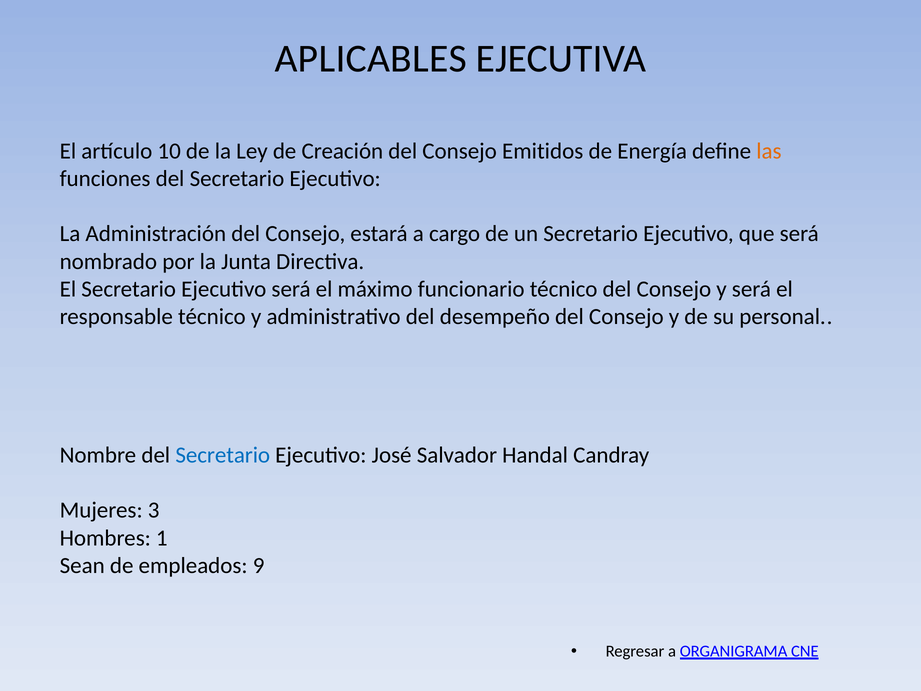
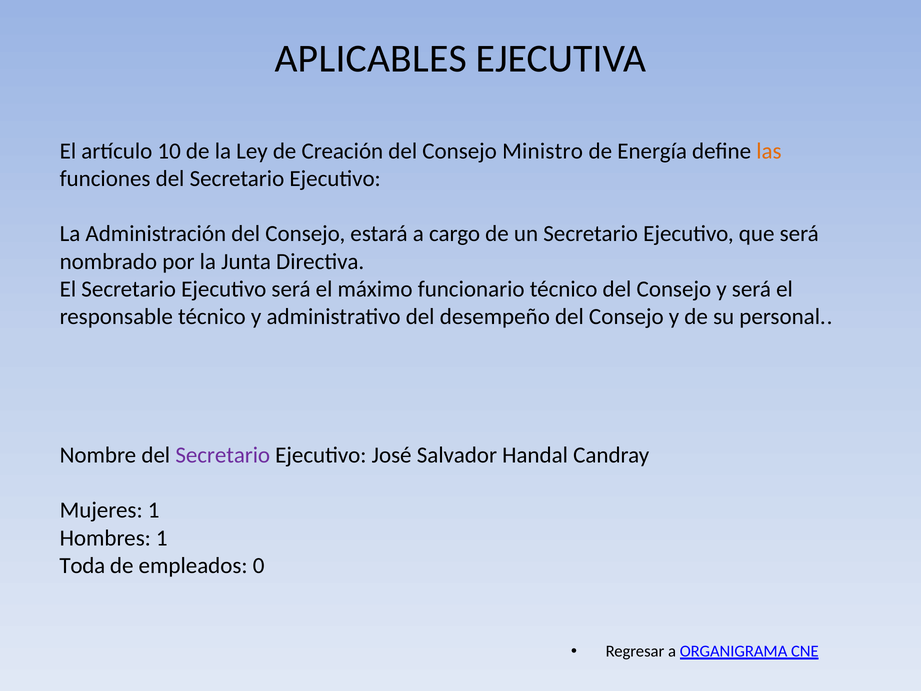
Emitidos: Emitidos -> Ministro (543, 151)
Secretario colour: blue -> purple (223, 455)
Mujeres 3: 3 -> 1 (154, 510)
Sean: Sean -> Toda (82, 565)
9: 9 -> 0 (259, 565)
